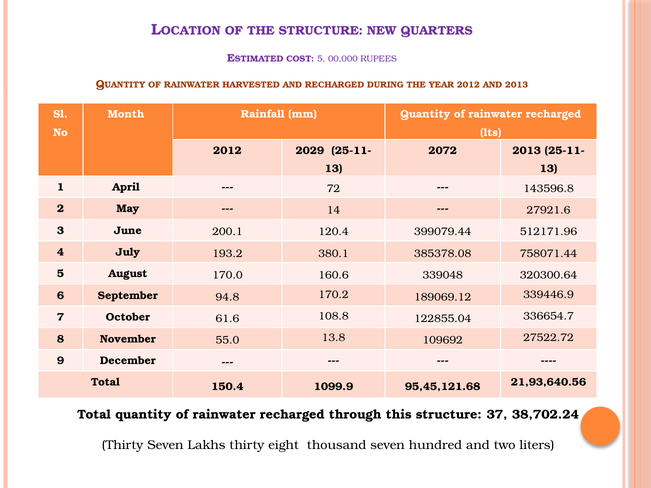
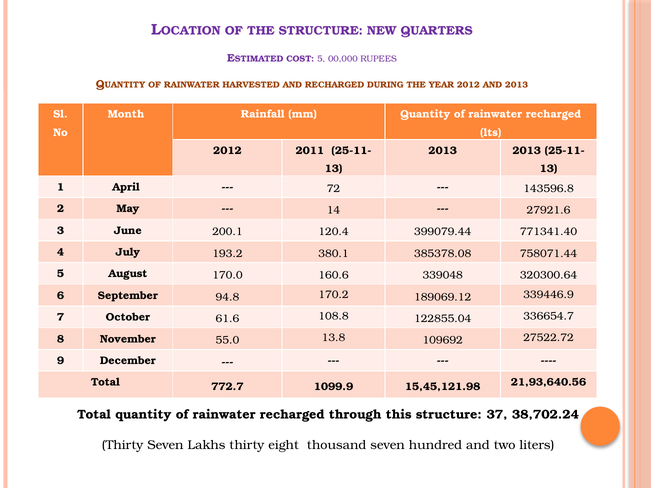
2029: 2029 -> 2011 (310, 151)
2072: 2072 -> 2013 (443, 151)
512171.96: 512171.96 -> 771341.40 (549, 232)
150.4: 150.4 -> 772.7 (227, 387)
95,45,121.68: 95,45,121.68 -> 15,45,121.98 (443, 387)
